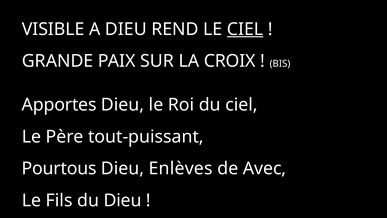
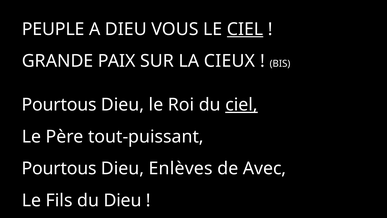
VISIBLE: VISIBLE -> PEUPLE (53, 29)
REND: REND -> VOUS (175, 29)
CROIX: CROIX -> CIEUX (230, 61)
Apportes: Apportes -> Pourtous (59, 105)
ciel underline: none -> present (241, 105)
